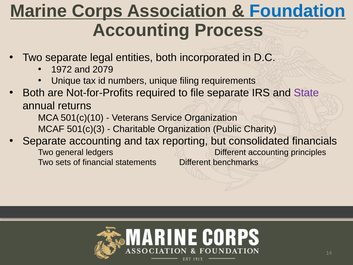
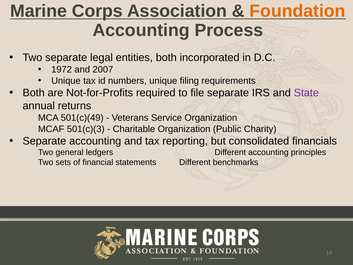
Foundation colour: blue -> orange (297, 11)
2079: 2079 -> 2007 (103, 69)
501(c)(10: 501(c)(10 -> 501(c)(49 (82, 118)
